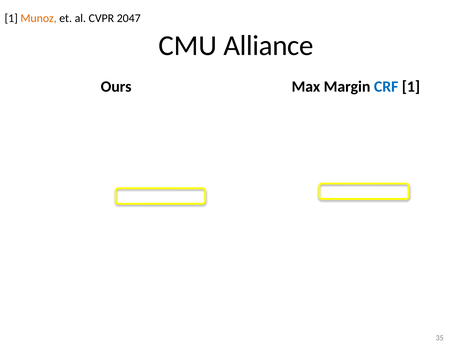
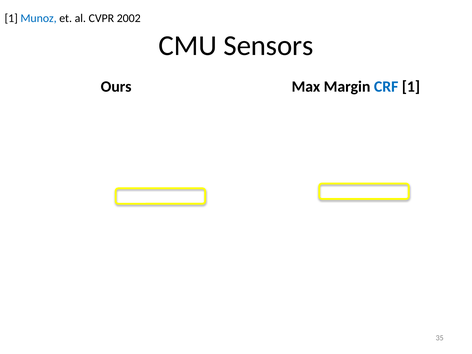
Munoz colour: orange -> blue (39, 18)
2047: 2047 -> 2002 (129, 18)
Alliance: Alliance -> Sensors (268, 46)
